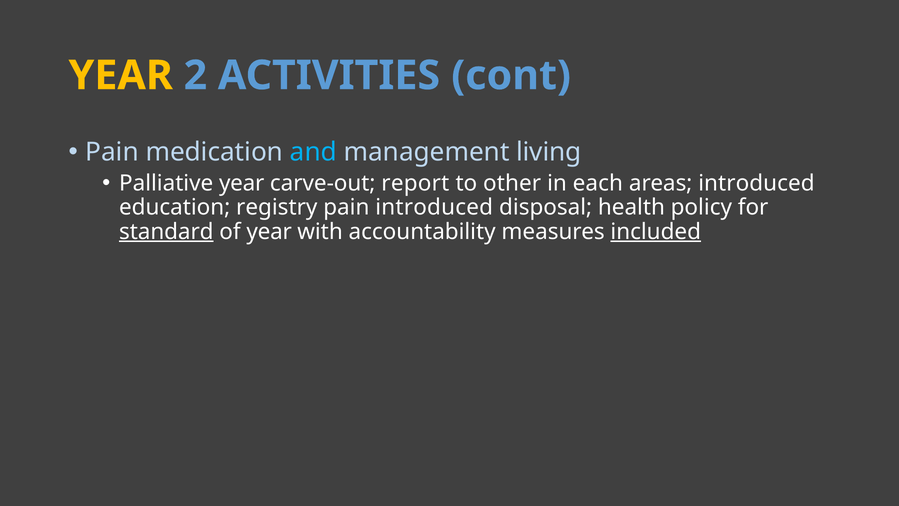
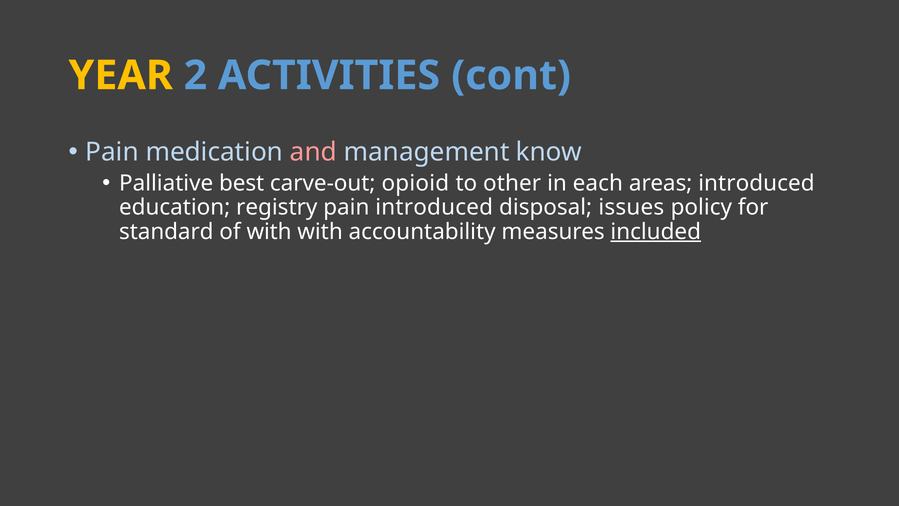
and colour: light blue -> pink (313, 152)
living: living -> know (549, 152)
Palliative year: year -> best (242, 183)
report: report -> opioid (415, 183)
health: health -> issues (631, 207)
standard underline: present -> none (166, 232)
of year: year -> with (269, 232)
